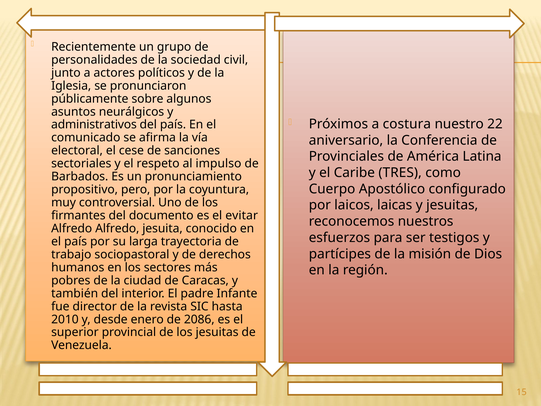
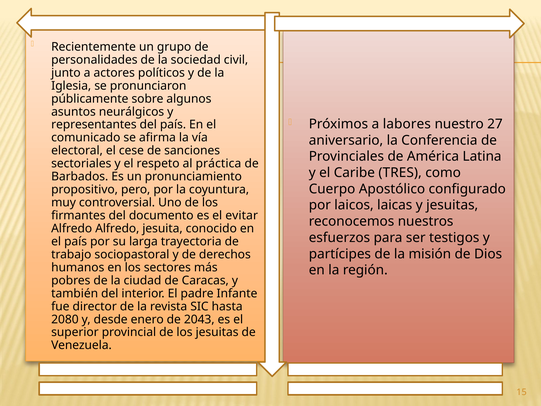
costura: costura -> labores (407, 124)
22: 22 -> 27 (495, 124)
administrativos: administrativos -> representantes (94, 125)
impulso: impulso -> práctica (218, 164)
2010: 2010 -> 2080 (65, 319)
2086: 2086 -> 2043 (199, 319)
